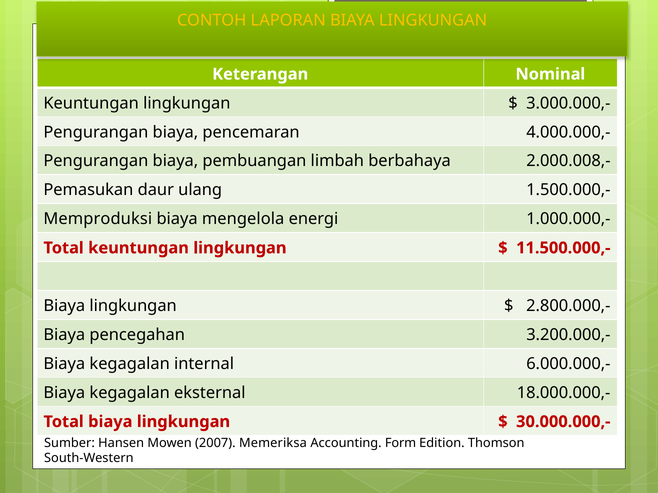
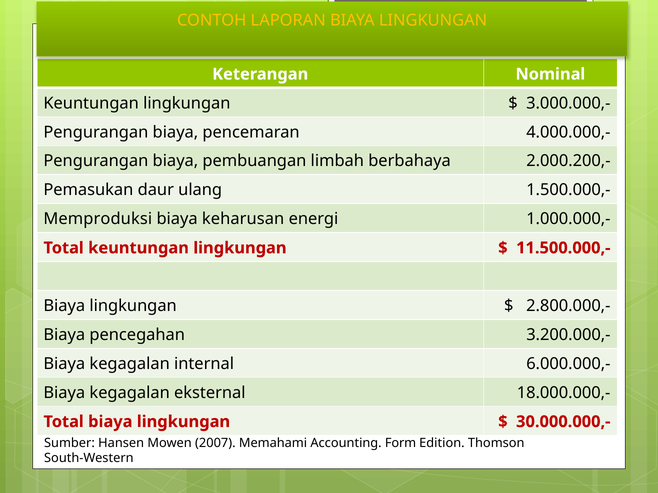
2.000.008,-: 2.000.008,- -> 2.000.200,- (568, 161)
mengelola: mengelola -> keharusan (243, 219)
Memeriksa: Memeriksa -> Memahami (273, 443)
